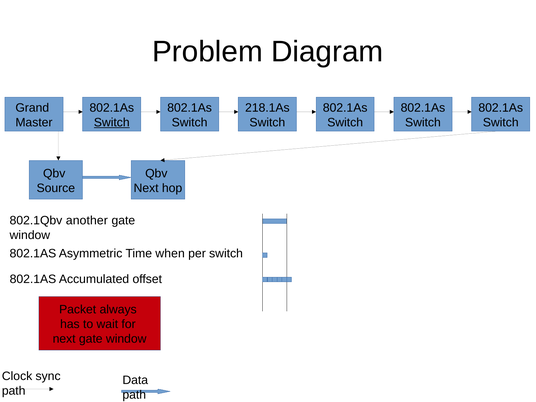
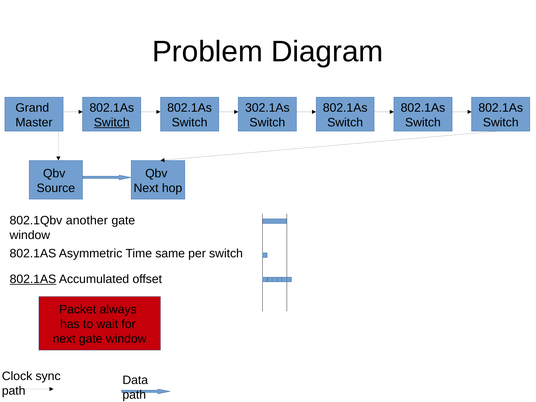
218.1As: 218.1As -> 302.1As (267, 108)
when: when -> same (170, 254)
802.1AS underline: none -> present (33, 279)
